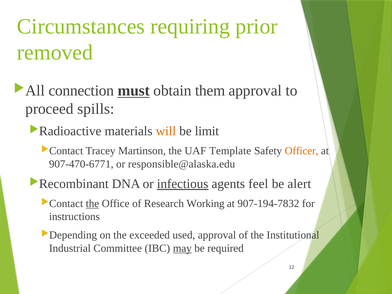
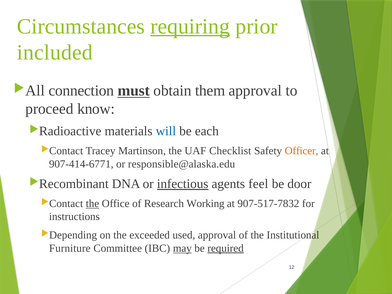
requiring underline: none -> present (190, 26)
removed: removed -> included (55, 52)
spills: spills -> know (96, 109)
will colour: orange -> blue (166, 131)
limit: limit -> each (207, 131)
Template: Template -> Checklist (230, 151)
907-470-6771: 907-470-6771 -> 907-414-6771 (81, 164)
alert: alert -> door (299, 184)
907-194-7832: 907-194-7832 -> 907-517-7832 (268, 204)
Industrial: Industrial -> Furniture (70, 248)
required underline: none -> present (226, 248)
